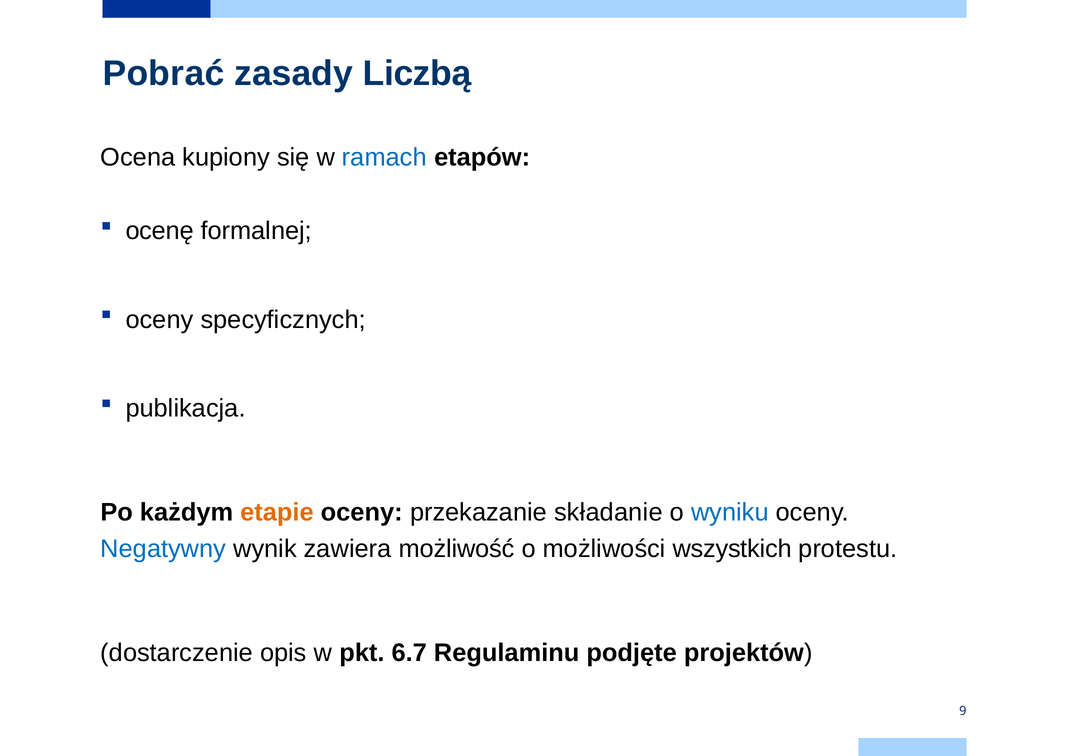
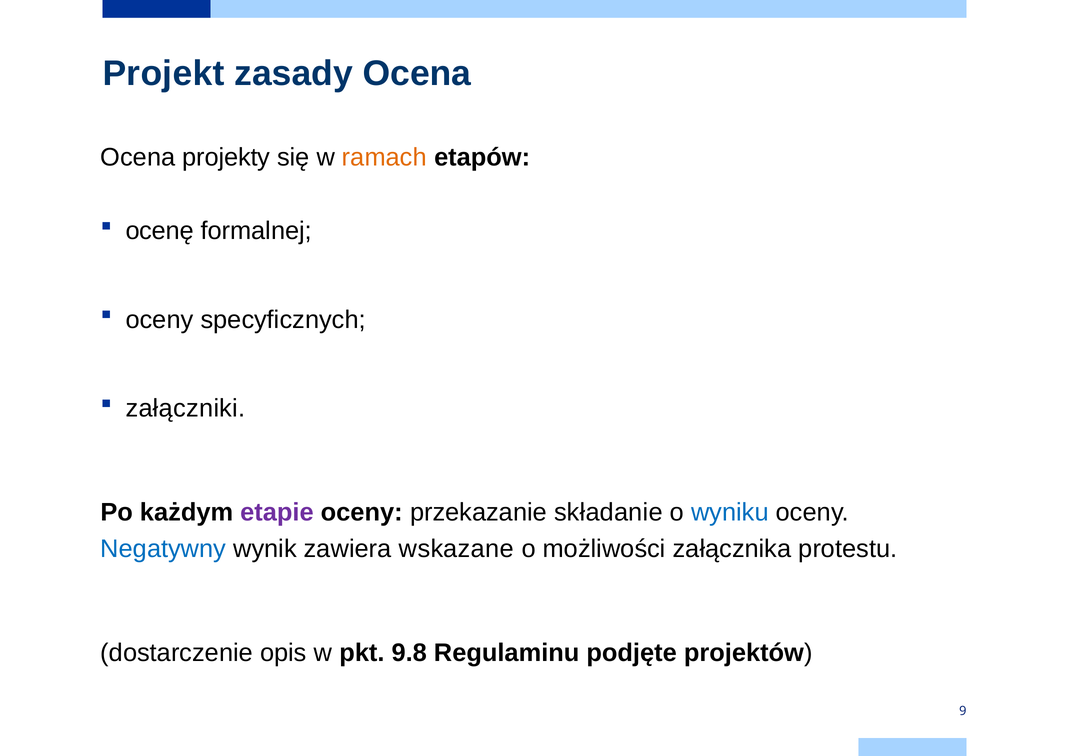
Pobrać: Pobrać -> Projekt (163, 74)
zasady Liczbą: Liczbą -> Ocena (417, 74)
kupiony: kupiony -> projekty (226, 158)
ramach colour: blue -> orange (384, 158)
publikacja: publikacja -> załączniki (185, 408)
etapie colour: orange -> purple (277, 512)
możliwość: możliwość -> wskazane (456, 549)
wszystkich: wszystkich -> załącznika (732, 549)
6.7: 6.7 -> 9.8 (409, 653)
